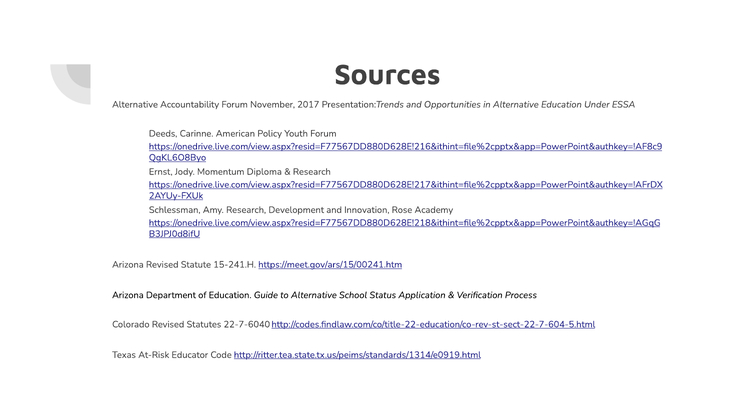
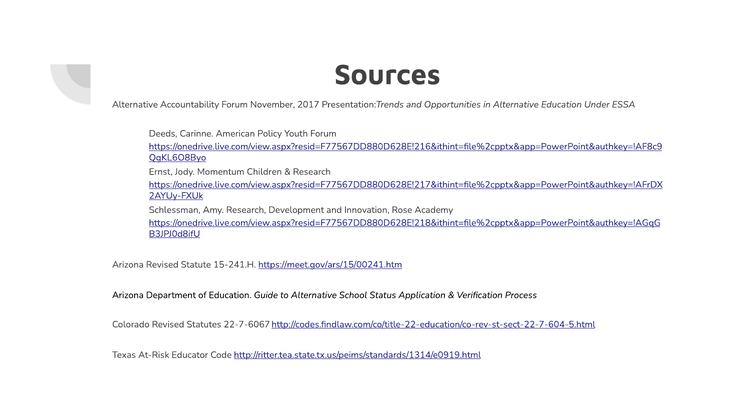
Diploma: Diploma -> Children (264, 171)
22-7-6040: 22-7-6040 -> 22-7-6067 (247, 324)
